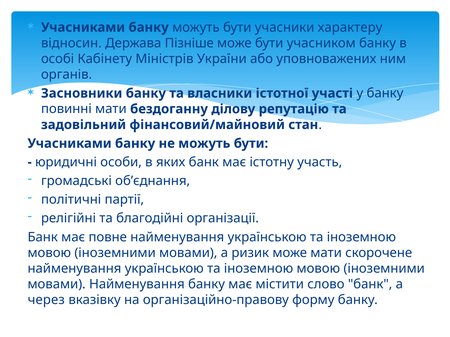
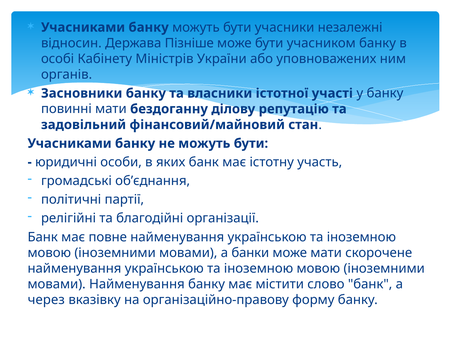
характеру: характеру -> незалежні (350, 27)
ризик: ризик -> банки (250, 253)
